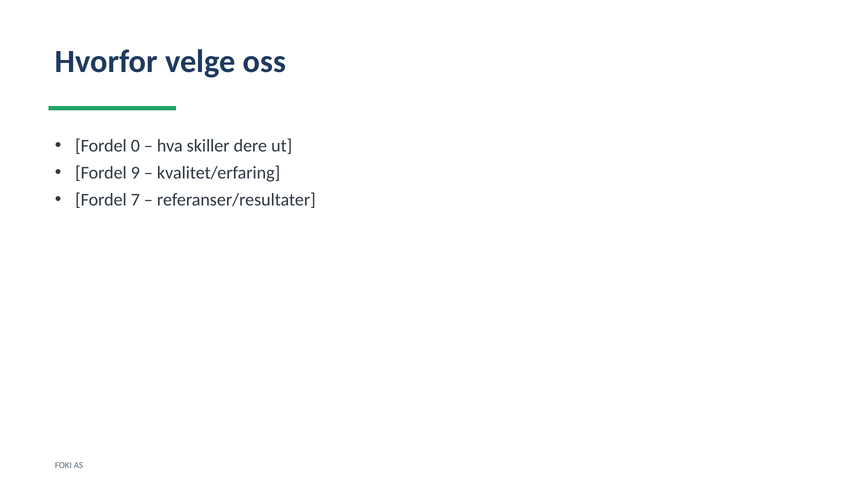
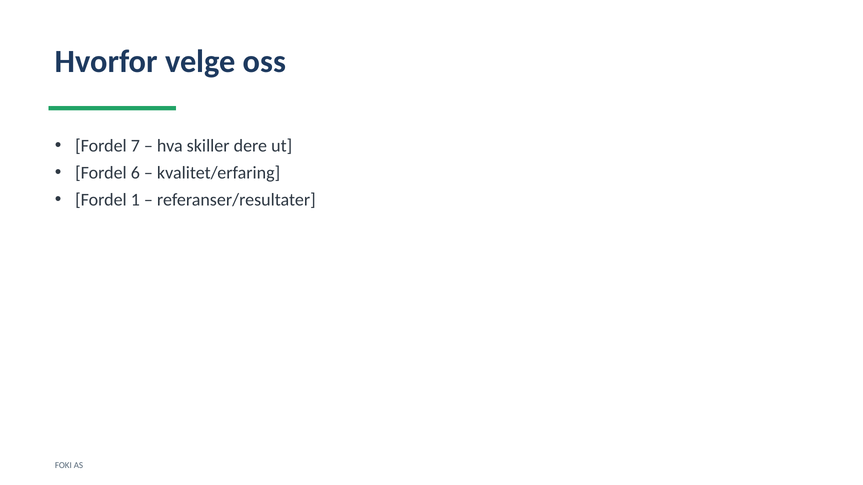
0: 0 -> 7 (135, 146)
9: 9 -> 6 (135, 173)
7: 7 -> 1 (135, 200)
